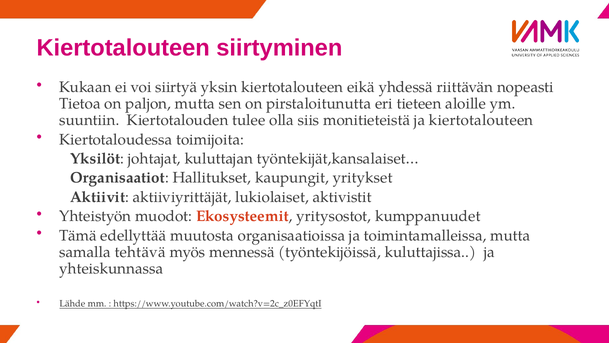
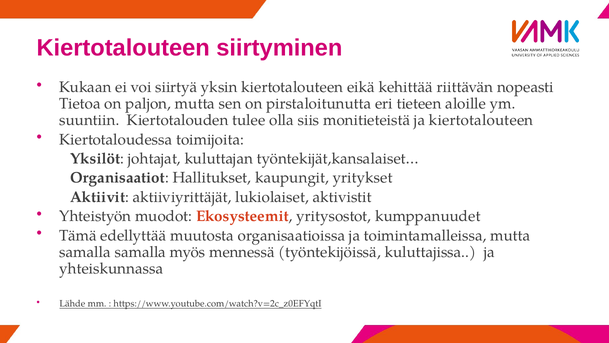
yhdessä: yhdessä -> kehittää (406, 87)
samalla tehtävä: tehtävä -> samalla (140, 252)
